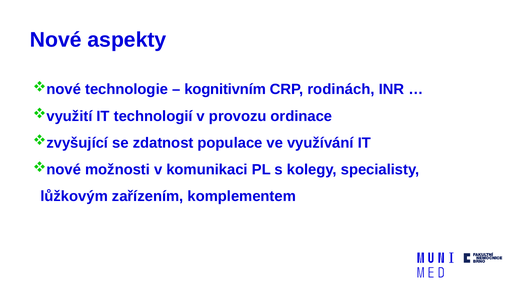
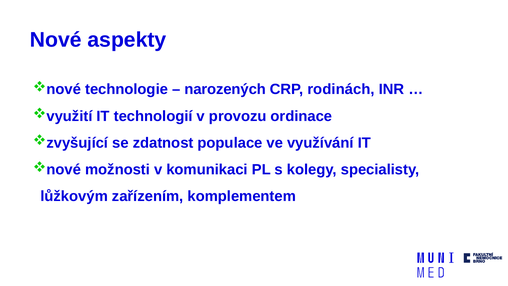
kognitivním: kognitivním -> narozených (225, 89)
